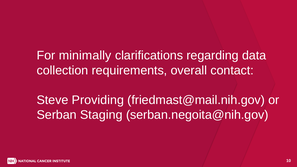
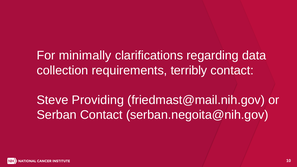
overall: overall -> terribly (189, 70)
Serban Staging: Staging -> Contact (101, 115)
